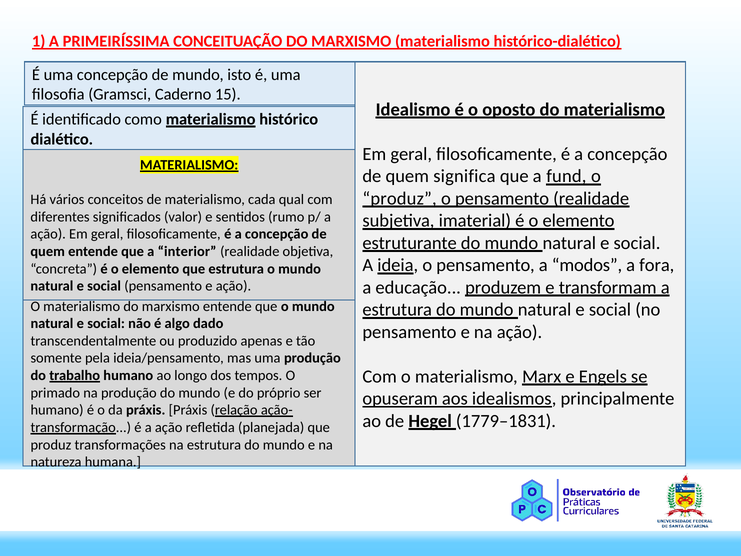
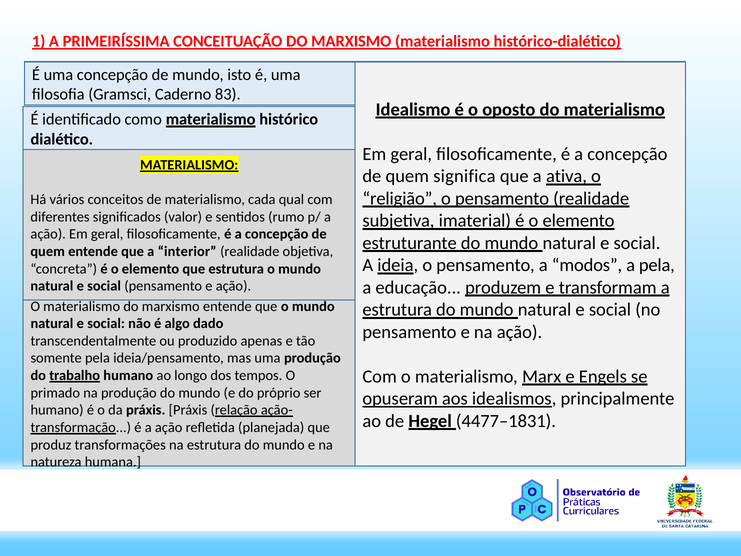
15: 15 -> 83 (228, 94)
fund: fund -> ativa (566, 176)
produz: produz -> religião (400, 198)
a fora: fora -> pela (657, 265)
1779–1831: 1779–1831 -> 4477–1831 (506, 421)
